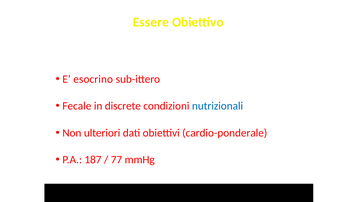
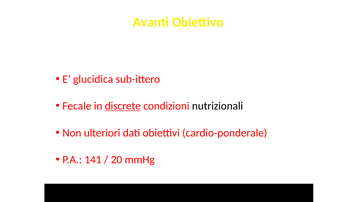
Essere: Essere -> Avanti (151, 22)
esocrino: esocrino -> glucidica (93, 79)
discrete underline: none -> present (123, 106)
nutrizionali colour: blue -> black (218, 106)
187: 187 -> 141 (93, 159)
77: 77 -> 20 (116, 159)
